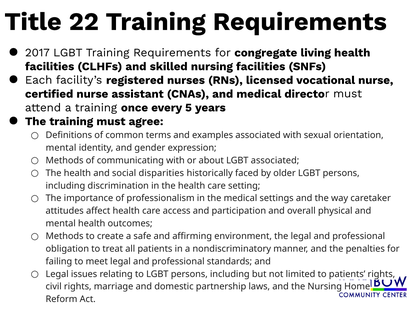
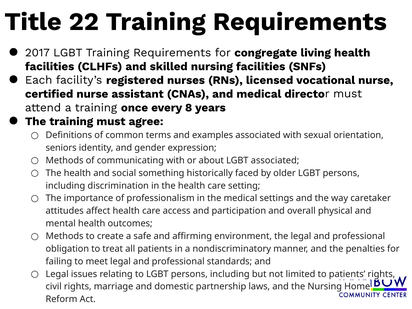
5: 5 -> 8 (189, 108)
mental: mental -> seniors (61, 148)
disparities: disparities -> something (161, 173)
